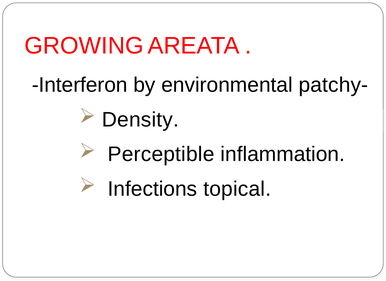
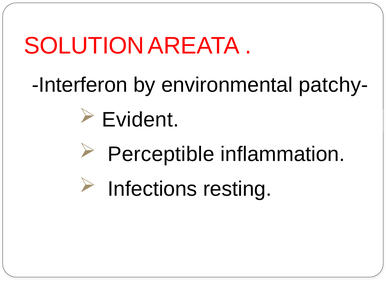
GROWING: GROWING -> SOLUTION (84, 46)
Density: Density -> Evident (140, 120)
topical: topical -> resting (237, 189)
